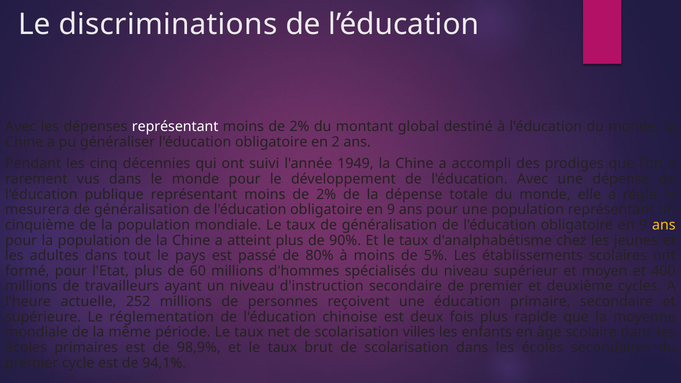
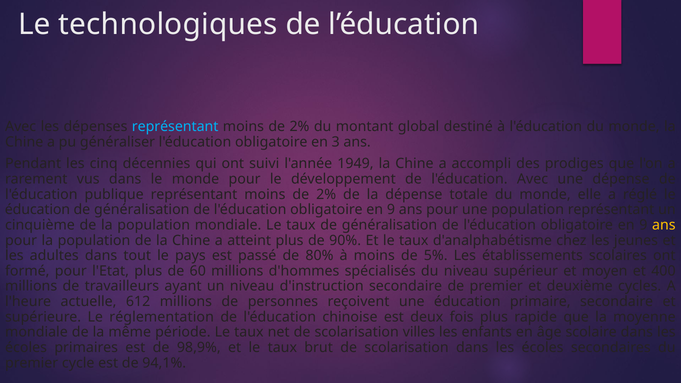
discriminations: discriminations -> technologiques (168, 24)
représentant colour: white -> light blue (175, 127)
2: 2 -> 3 (336, 142)
mesurera: mesurera -> éducation (37, 210)
252: 252 -> 612 (138, 302)
